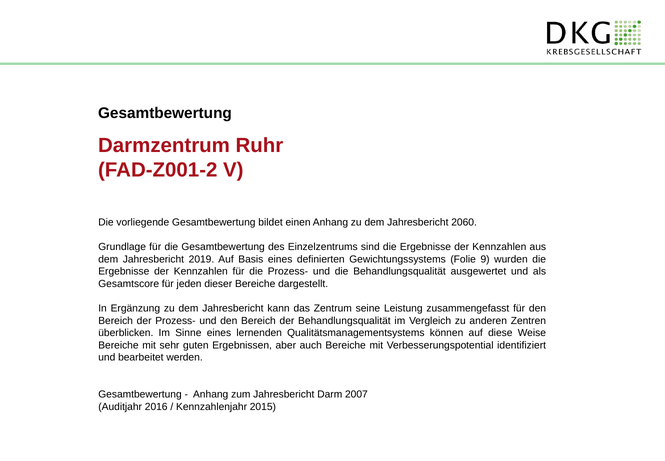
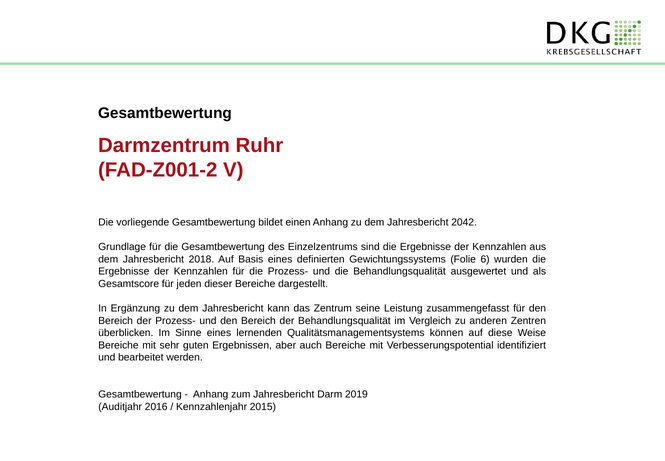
2060: 2060 -> 2042 (464, 222)
2019: 2019 -> 2018 (201, 259)
9: 9 -> 6 (485, 259)
2007: 2007 -> 2019 (356, 394)
